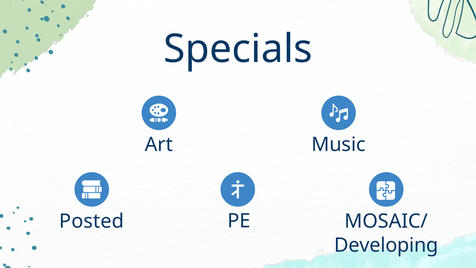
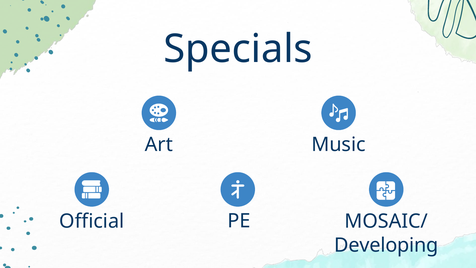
Posted: Posted -> Official (92, 221)
